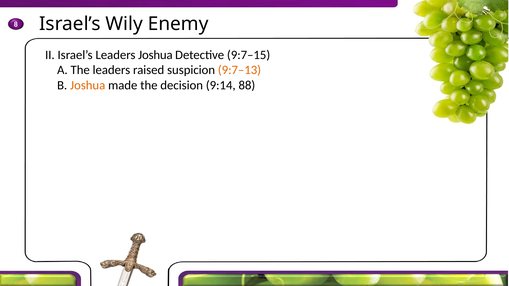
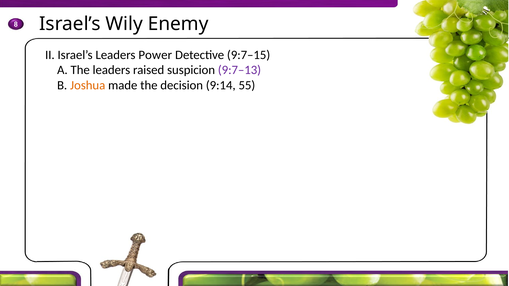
Leaders Joshua: Joshua -> Power (155, 55)
9:7–13 colour: orange -> purple (239, 70)
88: 88 -> 55 (247, 85)
